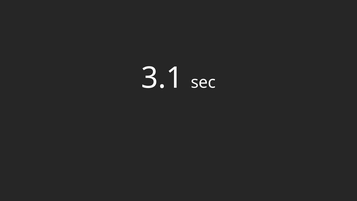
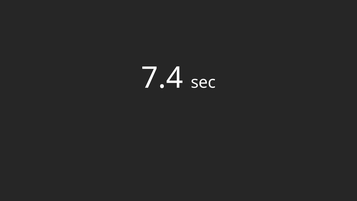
3.1: 3.1 -> 7.4 (162, 78)
